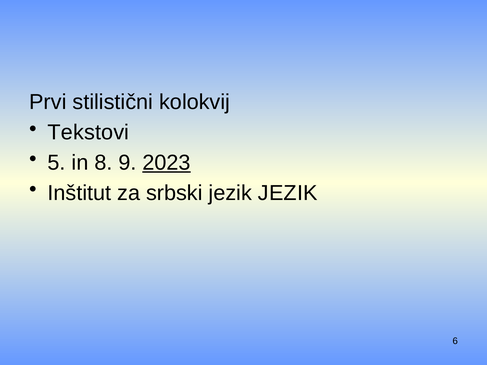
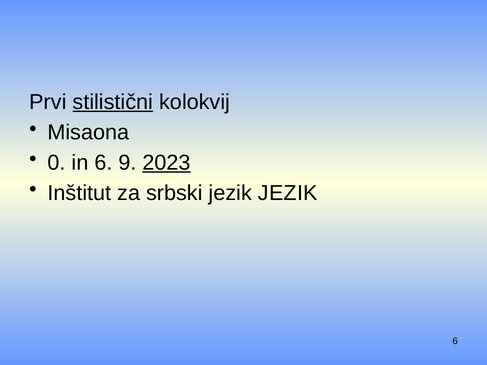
stilistični underline: none -> present (113, 102)
Tekstovi: Tekstovi -> Misaona (88, 132)
5: 5 -> 0 (57, 163)
in 8: 8 -> 6 (103, 163)
